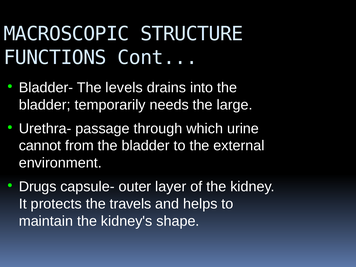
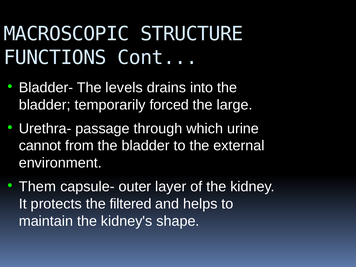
needs: needs -> forced (169, 105)
Drugs: Drugs -> Them (37, 187)
travels: travels -> filtered (131, 204)
